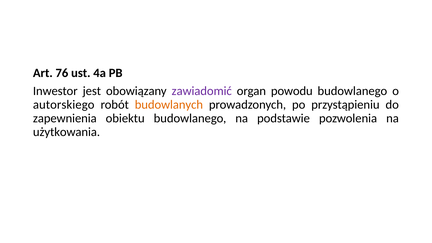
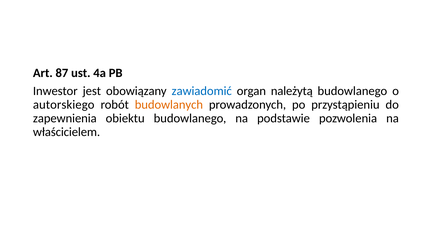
76: 76 -> 87 (62, 73)
zawiadomić colour: purple -> blue (202, 91)
powodu: powodu -> należytą (292, 91)
użytkowania: użytkowania -> właścicielem (67, 132)
